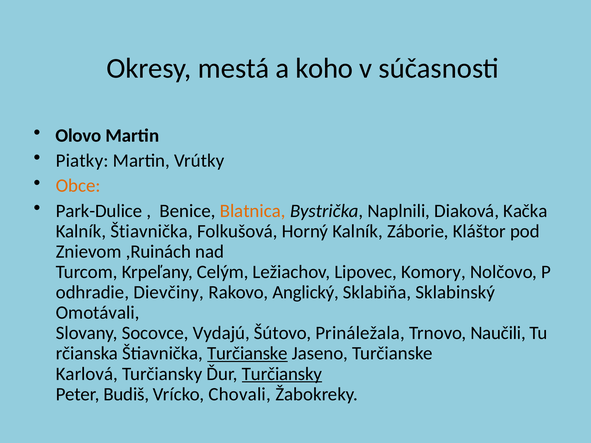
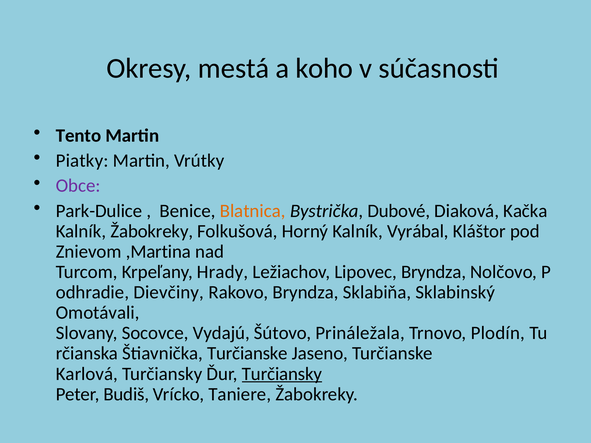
Olovo: Olovo -> Tento (78, 136)
Obce colour: orange -> purple (78, 186)
Naplnili: Naplnili -> Dubové (399, 211)
Kalník Štiavnička: Štiavnička -> Žabokreky (152, 231)
Záborie: Záborie -> Vyrábal (418, 231)
,Ruinách: ,Ruinách -> ,Martina (158, 252)
Celým: Celým -> Hrady (223, 272)
Lipovec Komory: Komory -> Bryndza (434, 272)
Rakovo Anglický: Anglický -> Bryndza (306, 292)
Naučili: Naučili -> Plodín (498, 333)
Turčianske underline: present -> none (247, 354)
Chovali: Chovali -> Taniere (240, 394)
